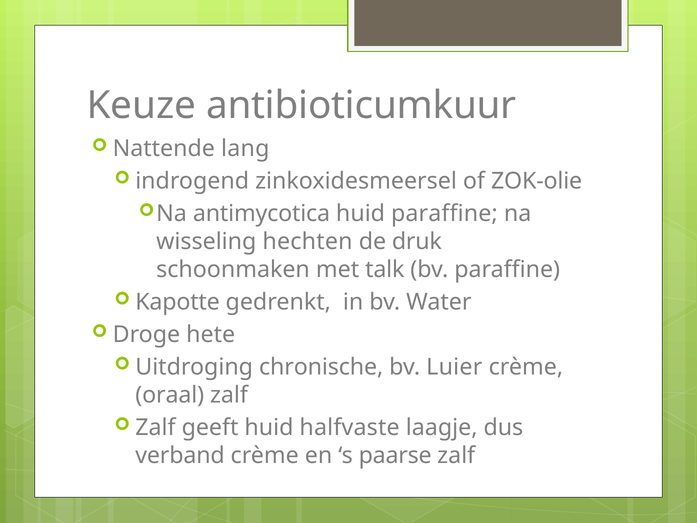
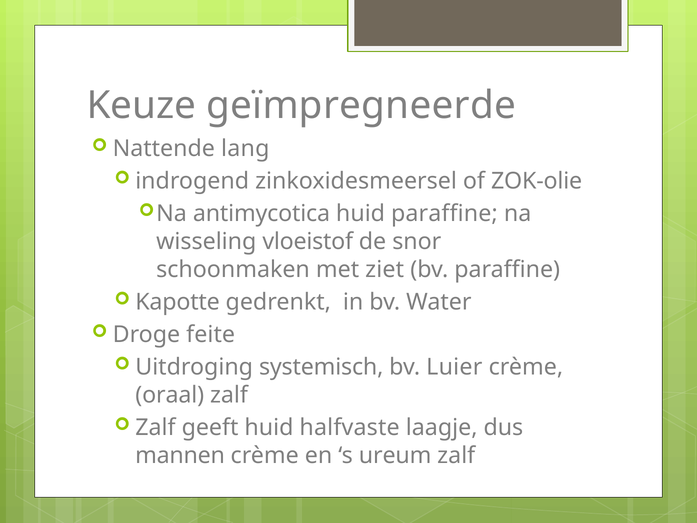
antibioticumkuur: antibioticumkuur -> geïmpregneerde (361, 106)
hechten: hechten -> vloeistof (308, 242)
druk: druk -> snor (417, 242)
talk: talk -> ziet (385, 269)
hete: hete -> feite (211, 335)
chronische: chronische -> systemisch (321, 367)
verband: verband -> mannen (180, 455)
paarse: paarse -> ureum (395, 455)
